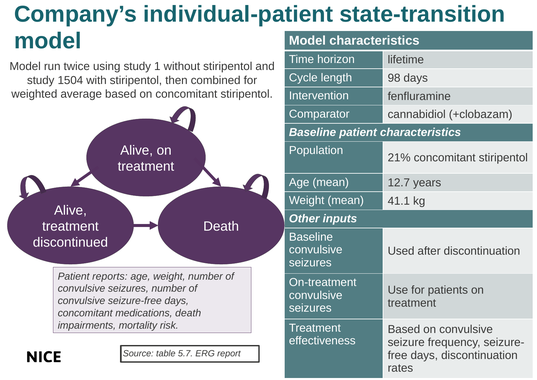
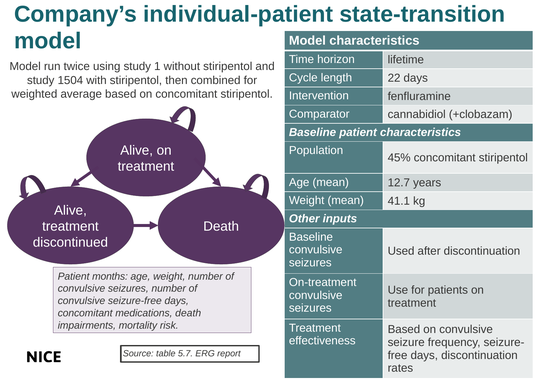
98: 98 -> 22 (394, 78)
21%: 21% -> 45% (399, 158)
reports: reports -> months (110, 276)
